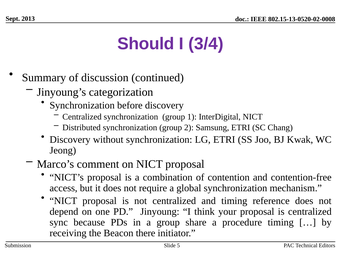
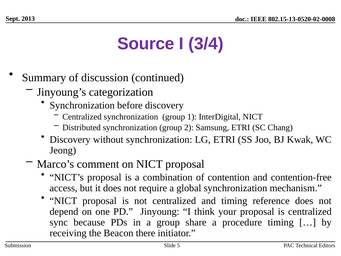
Should: Should -> Source (146, 44)
